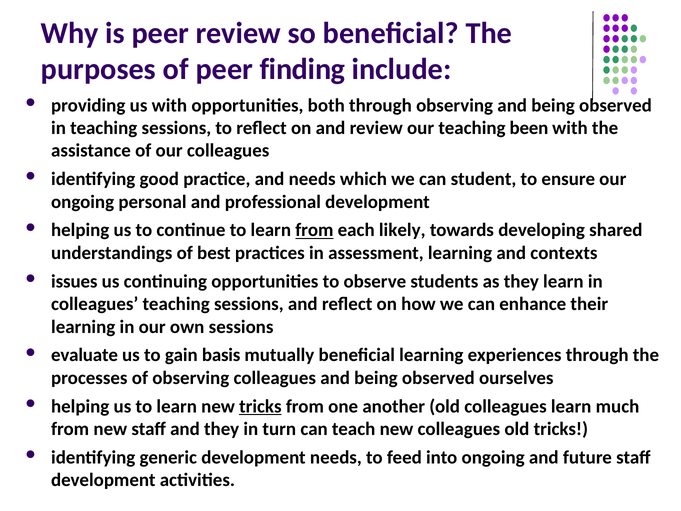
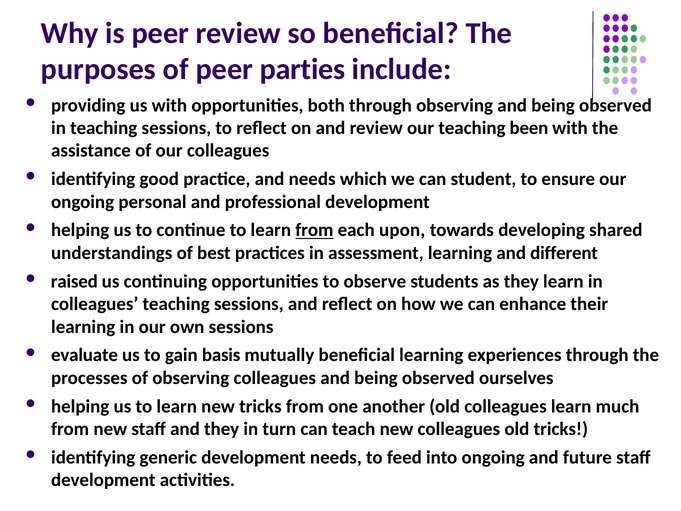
finding: finding -> parties (302, 69)
likely: likely -> upon (402, 230)
contexts: contexts -> different (564, 253)
issues: issues -> raised (74, 281)
tricks underline: present -> none (260, 406)
